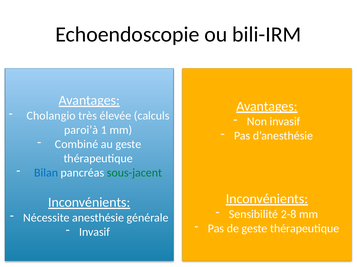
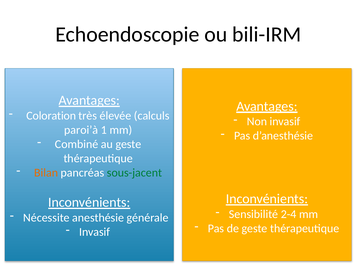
Cholangio: Cholangio -> Coloration (51, 116)
Bilan colour: blue -> orange (46, 173)
2-8: 2-8 -> 2-4 (289, 215)
